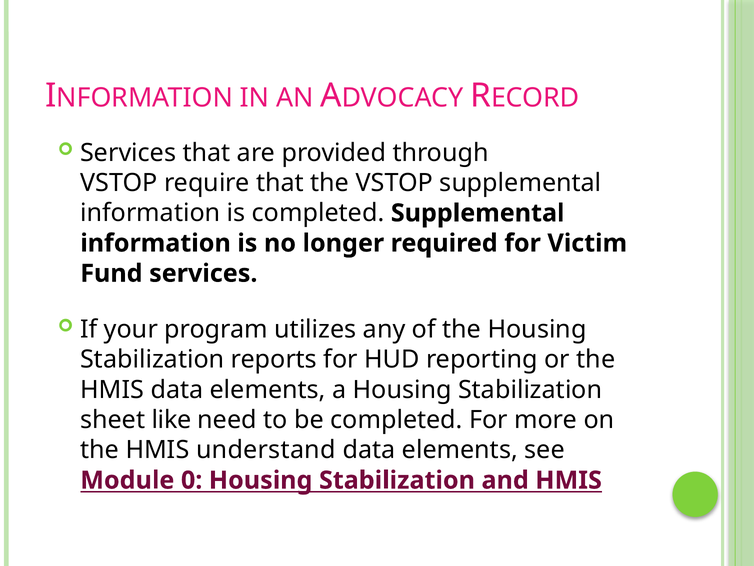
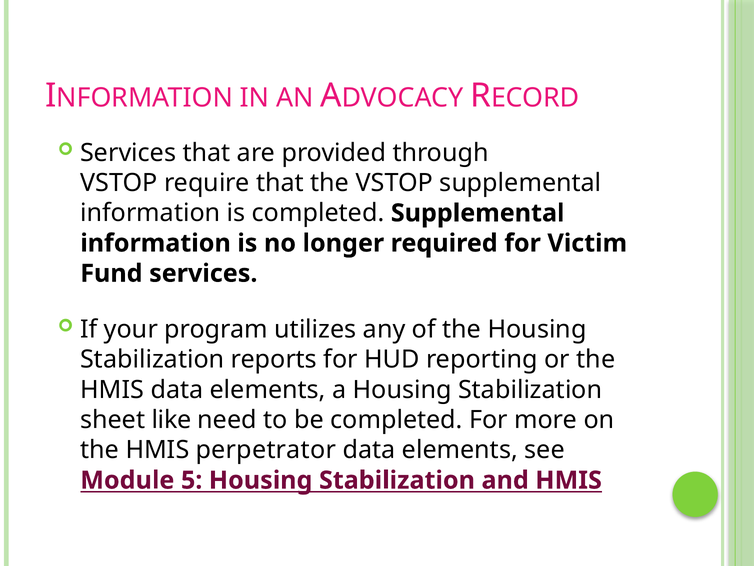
understand: understand -> perpetrator (266, 450)
0: 0 -> 5 (192, 480)
